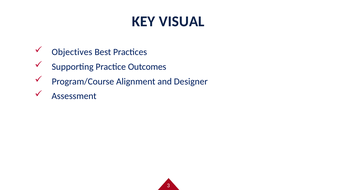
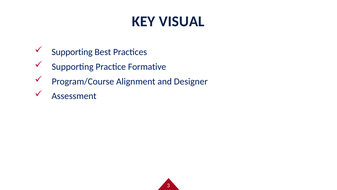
Objectives: Objectives -> Supporting (72, 52)
Outcomes: Outcomes -> Formative (147, 67)
